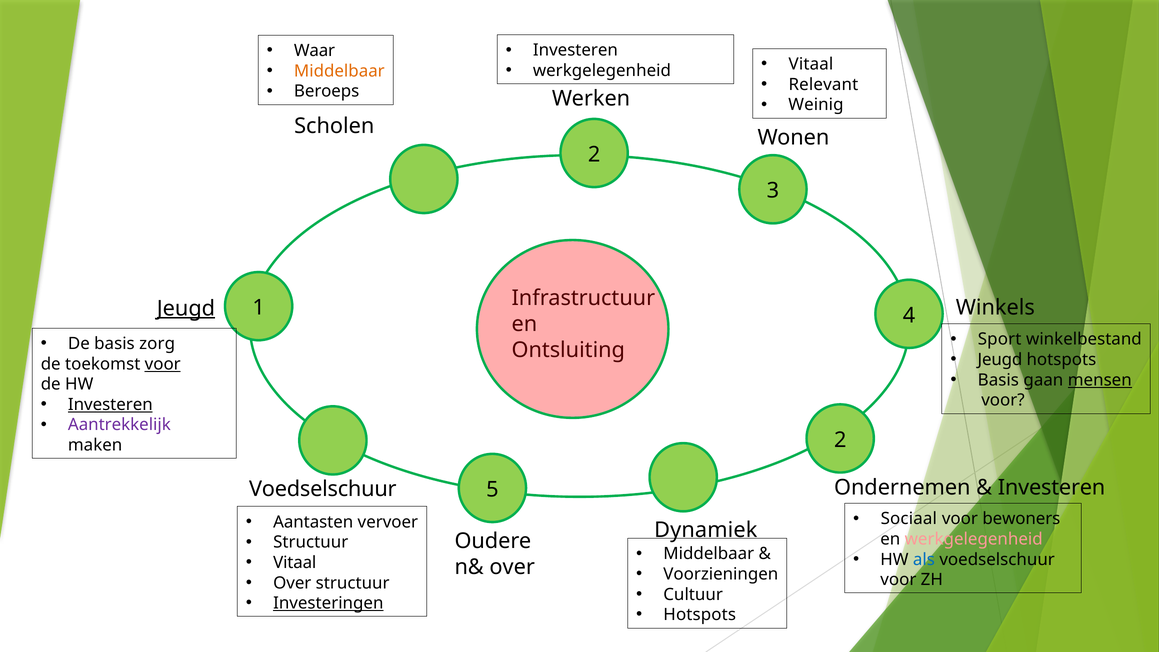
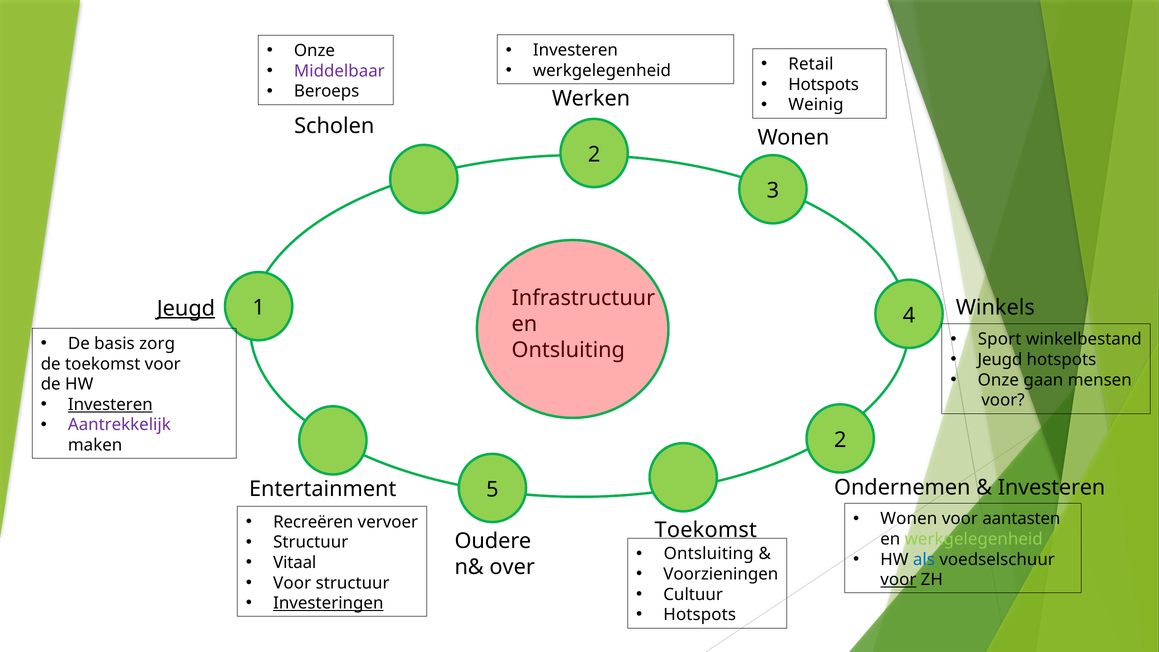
Waar: Waar -> Onze (314, 51)
Vitaal: Vitaal -> Retail (811, 64)
Middelbaar colour: orange -> purple (339, 71)
Relevant: Relevant -> Hotspots (824, 85)
voor underline: present -> none (163, 364)
Basis: Basis -> Onze (998, 380)
mensen underline: present -> none (1100, 380)
Voedselschuur: Voedselschuur -> Entertainment (323, 489)
Sociaal: Sociaal -> Wonen (909, 519)
bewoners: bewoners -> aantasten (1021, 519)
Aantasten: Aantasten -> Recreëren (313, 522)
Dynamiek: Dynamiek -> Toekomst (706, 530)
werkgelegenheid colour: pink -> light green (974, 539)
Middelbaar: Middelbaar -> Ontsluiting (709, 554)
Over: Over -> Voor (292, 583)
voor underline: none -> present (898, 580)
